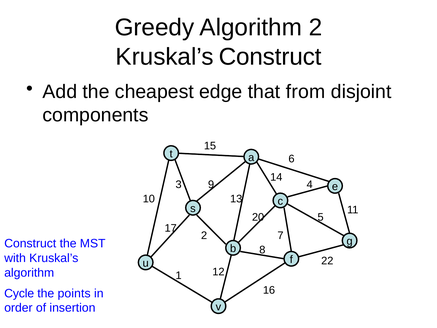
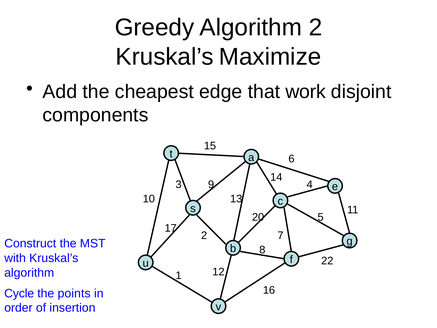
Kruskal’s Construct: Construct -> Maximize (270, 57)
from: from -> work (306, 92)
